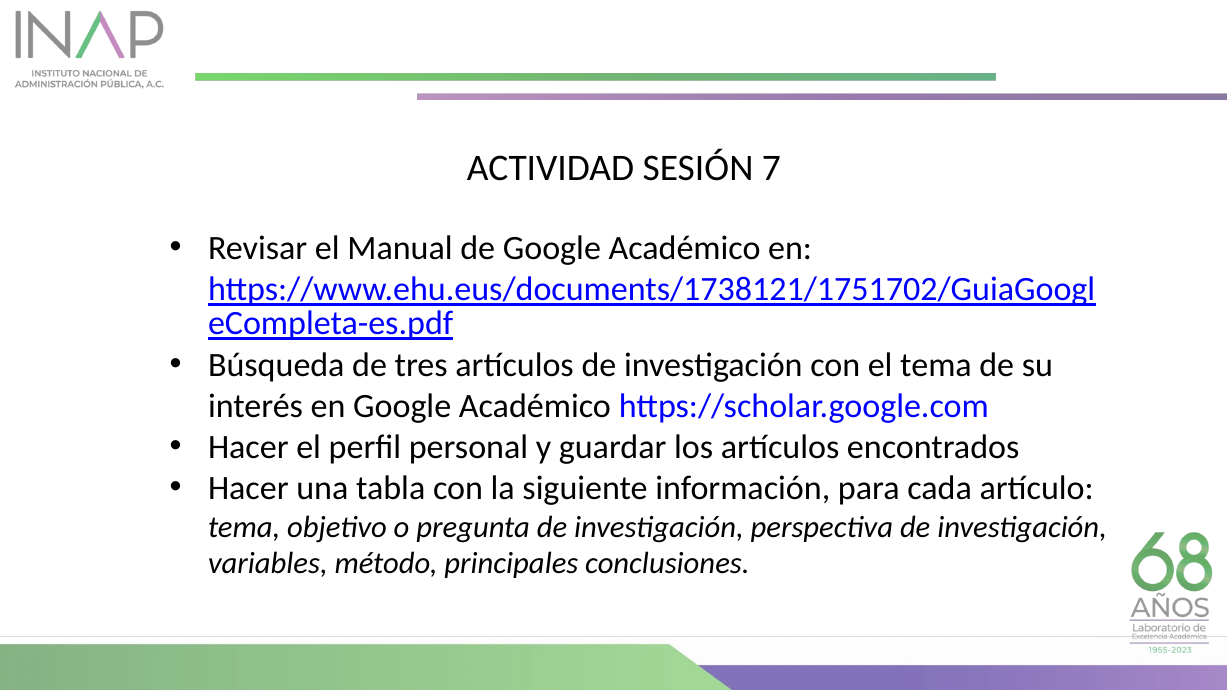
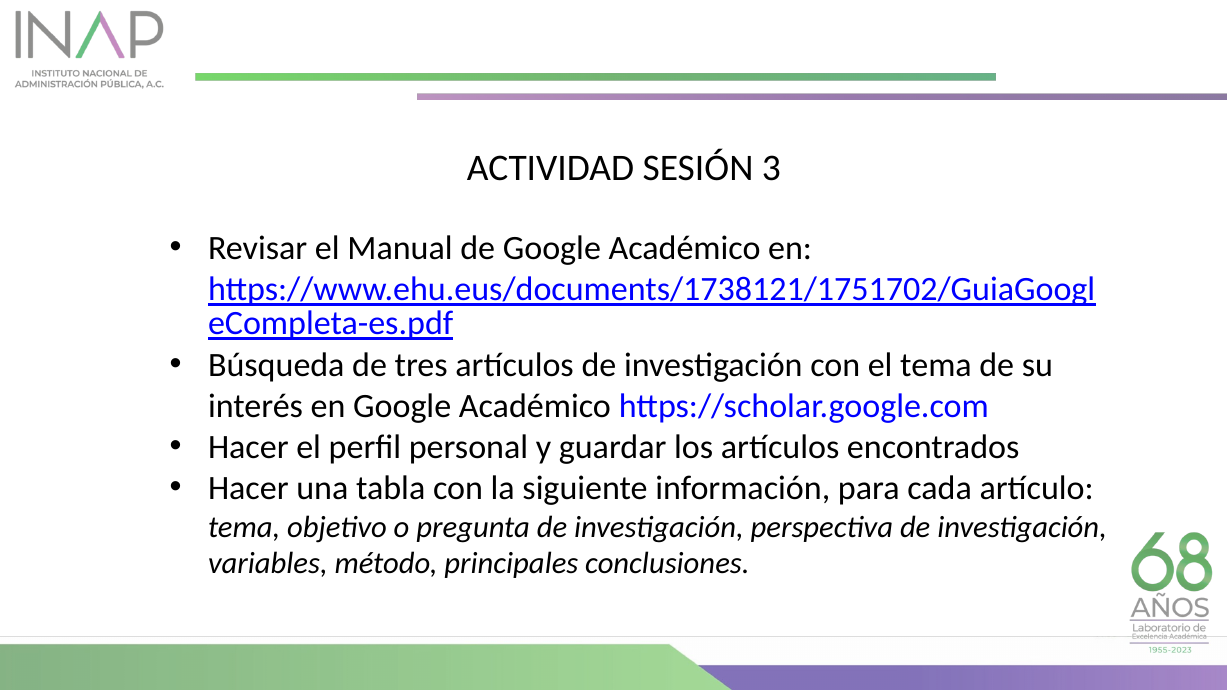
7: 7 -> 3 (771, 168)
